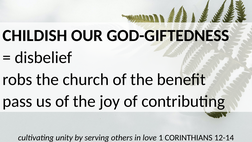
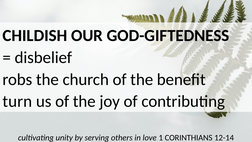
pass: pass -> turn (17, 101)
